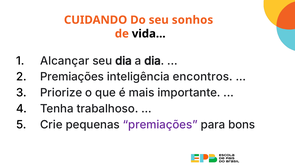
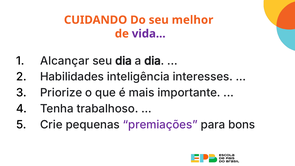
sonhos: sonhos -> melhor (193, 20)
vida colour: black -> purple (149, 34)
Premiações: Premiações -> Habilidades (72, 77)
encontros: encontros -> interesses (203, 77)
